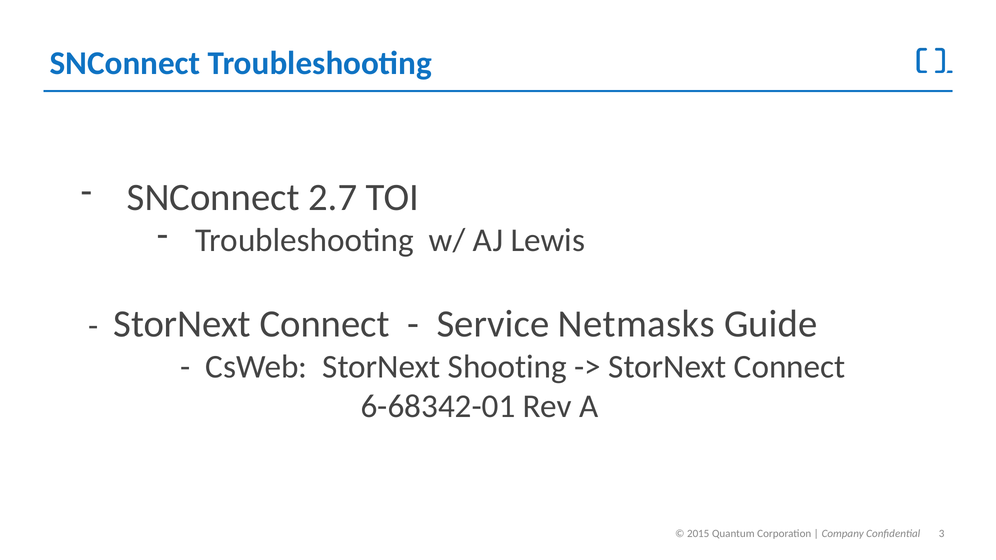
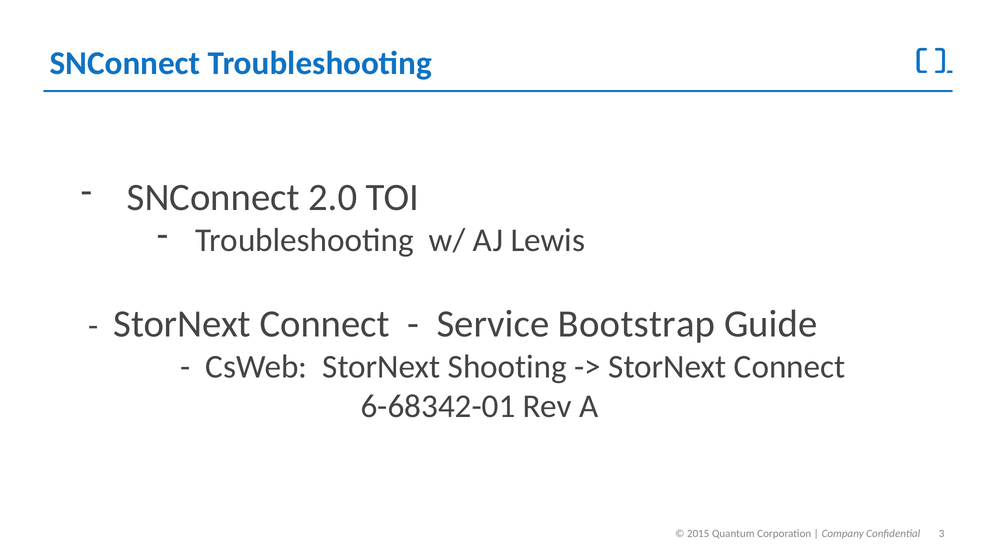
2.7: 2.7 -> 2.0 (333, 198)
Netmasks: Netmasks -> Bootstrap (637, 324)
